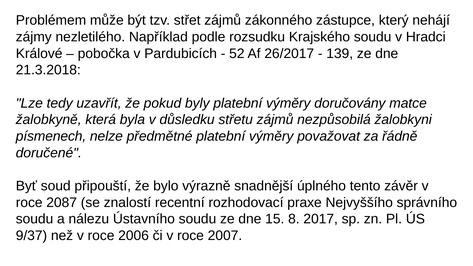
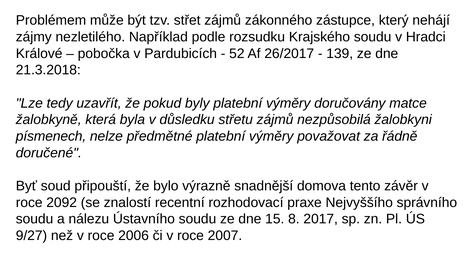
úplného: úplného -> domova (322, 186)
2087: 2087 -> 2092 (62, 203)
9/37: 9/37 -> 9/27 (31, 236)
